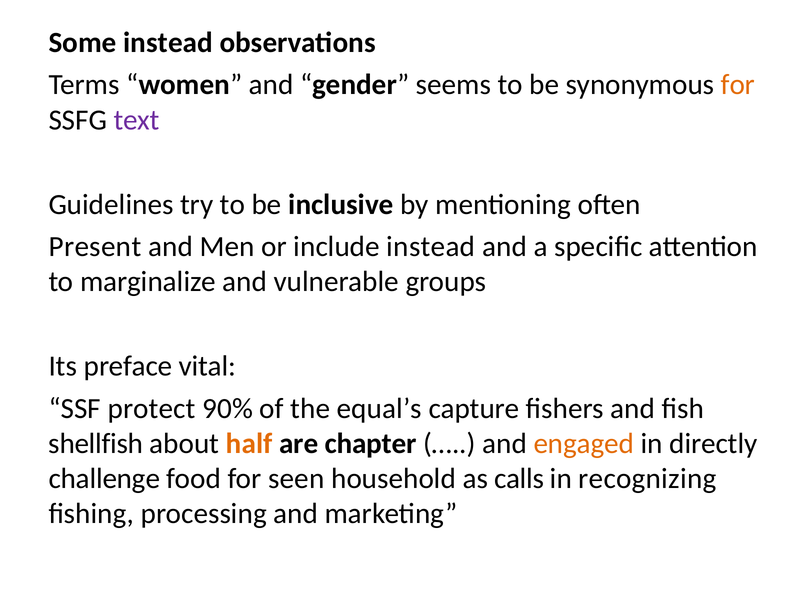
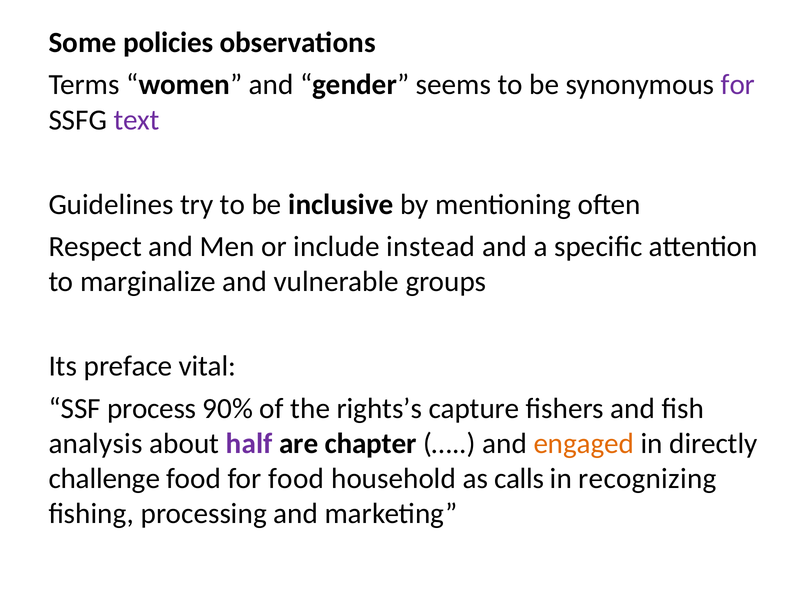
Some instead: instead -> policies (168, 43)
for colour: orange -> purple (738, 85)
Present: Present -> Respect (95, 247)
protect: protect -> process (152, 408)
equal’s: equal’s -> rights’s (379, 408)
shellfish: shellfish -> analysis (96, 443)
half colour: orange -> purple (249, 443)
for seen: seen -> food (296, 478)
